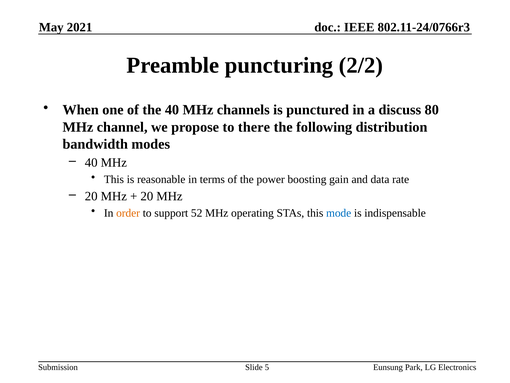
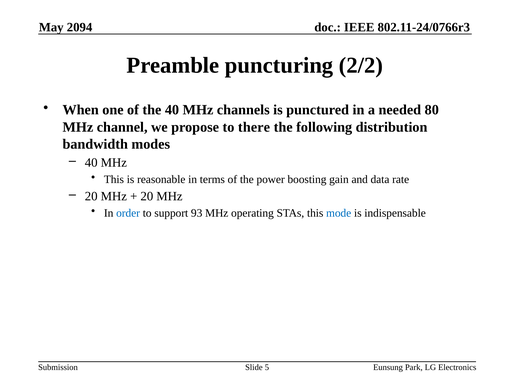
2021: 2021 -> 2094 (80, 27)
discuss: discuss -> needed (400, 110)
order colour: orange -> blue (128, 213)
52: 52 -> 93 (197, 213)
